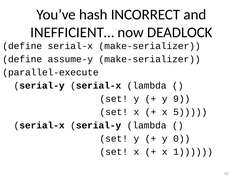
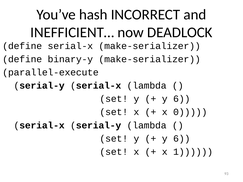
assume-y: assume-y -> binary-y (70, 59)
9: 9 -> 6 (182, 99)
5: 5 -> 0 (190, 112)
0: 0 -> 6 (182, 139)
